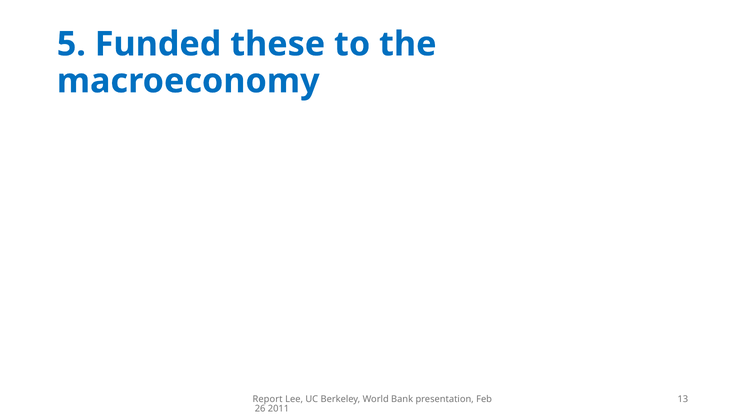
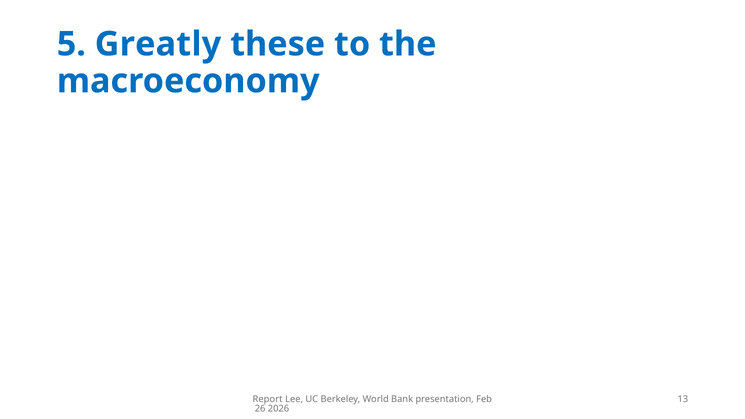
Funded: Funded -> Greatly (158, 44)
2011: 2011 -> 2026 (278, 409)
